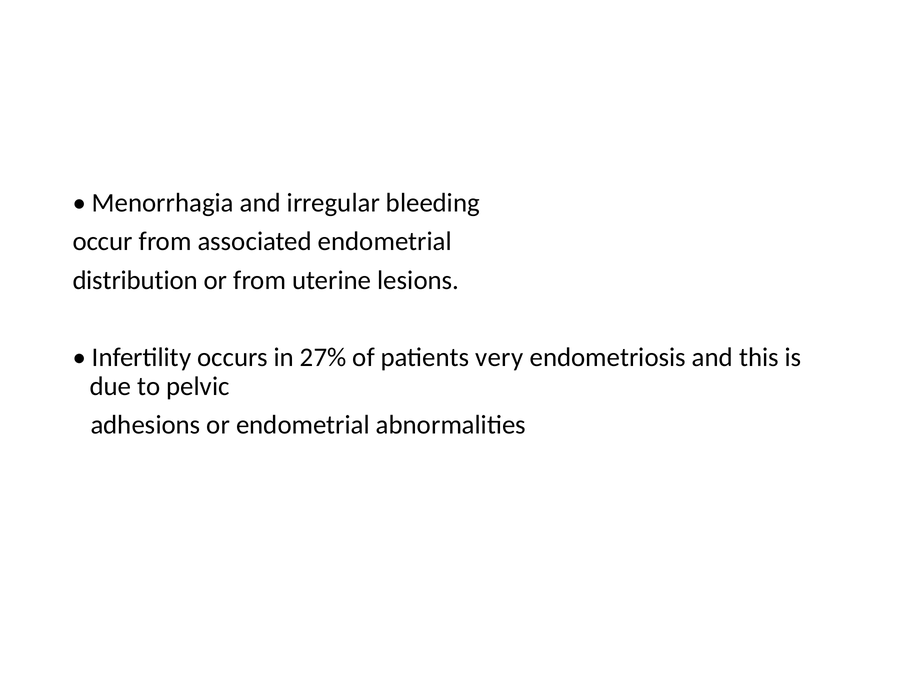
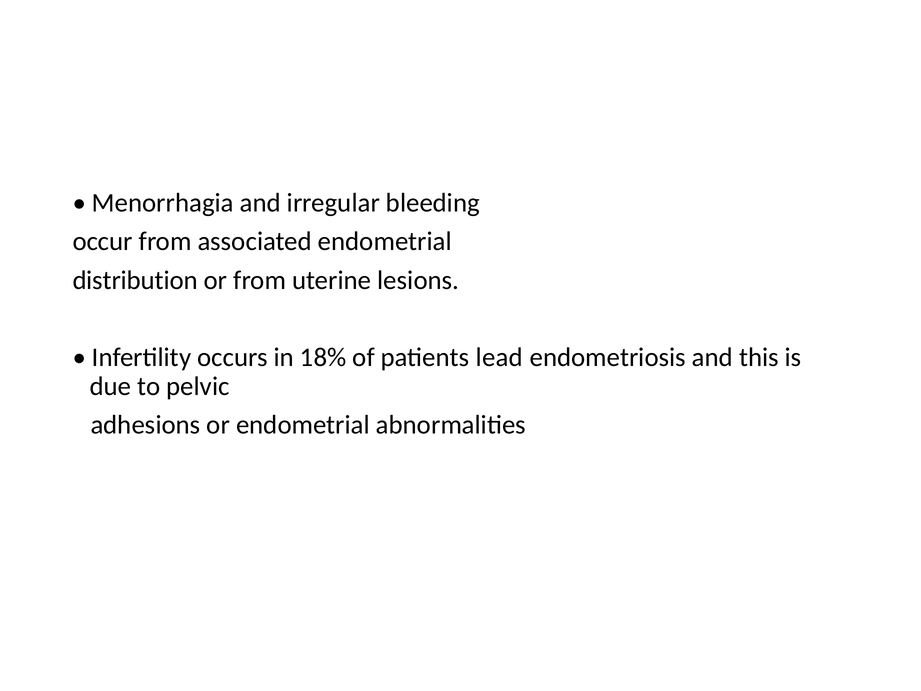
27%: 27% -> 18% (323, 357)
very: very -> lead (499, 357)
